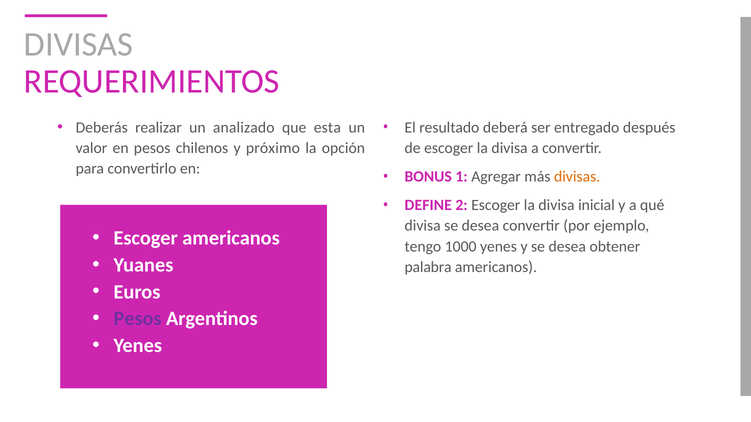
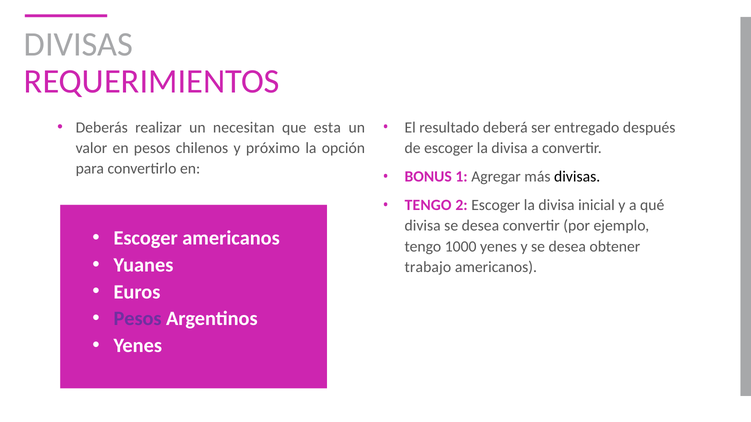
analizado: analizado -> necesitan (244, 128)
divisas colour: orange -> black (577, 177)
DEFINE: DEFINE -> TENGO (428, 205)
palabra: palabra -> trabajo (428, 267)
